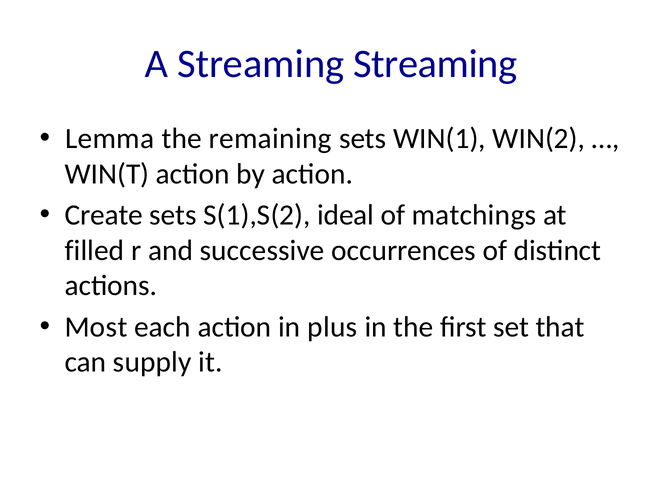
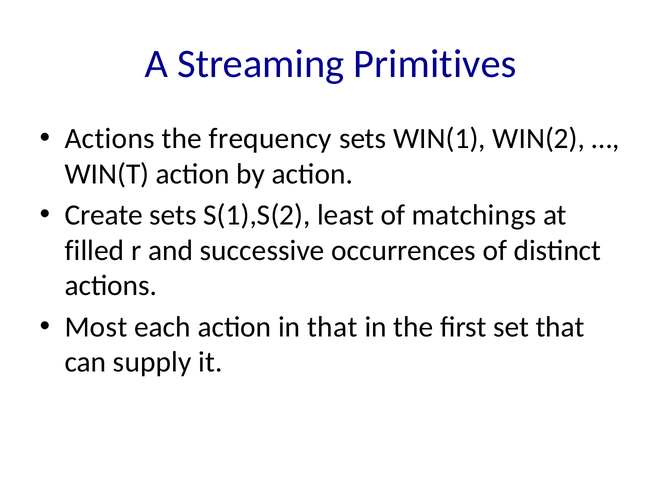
Streaming Streaming: Streaming -> Primitives (435, 64)
Lemma: Lemma -> Actions (110, 139)
remaining: remaining -> frequency (270, 139)
ideal: ideal -> least (346, 215)
in plus: plus -> that (332, 327)
